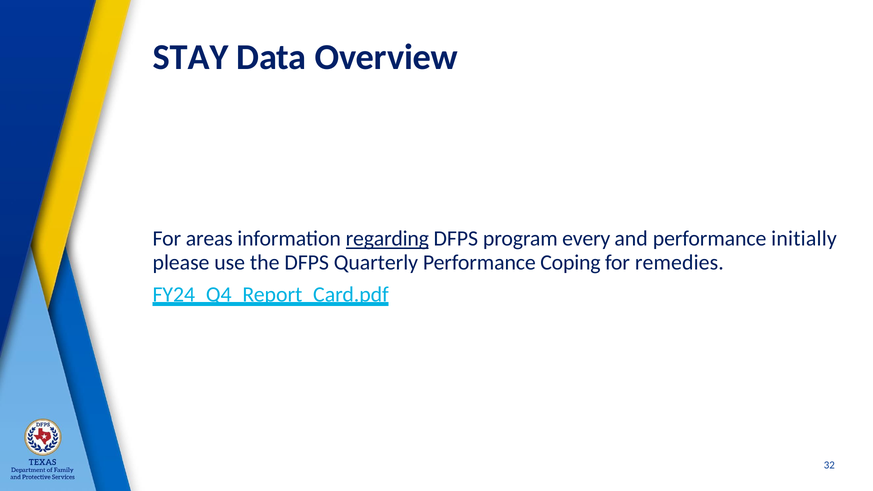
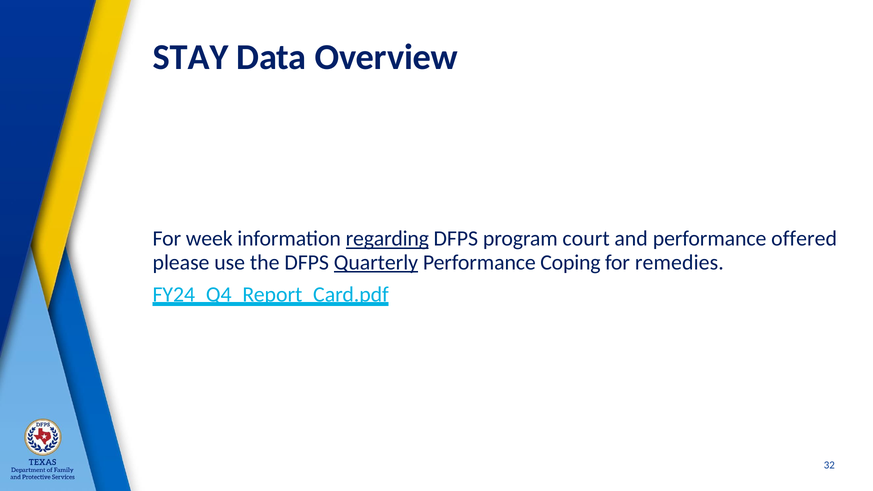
areas: areas -> week (209, 239)
every: every -> court (586, 239)
initially: initially -> offered (804, 239)
Quarterly underline: none -> present (376, 262)
